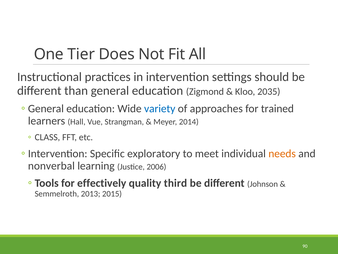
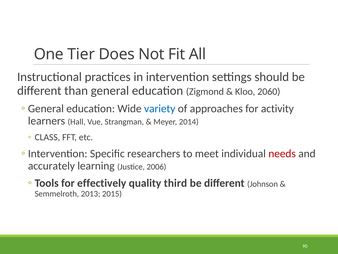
2035: 2035 -> 2060 (269, 91)
trained: trained -> activity (277, 109)
exploratory: exploratory -> researchers (154, 153)
needs colour: orange -> red (282, 153)
nonverbal: nonverbal -> accurately (51, 166)
